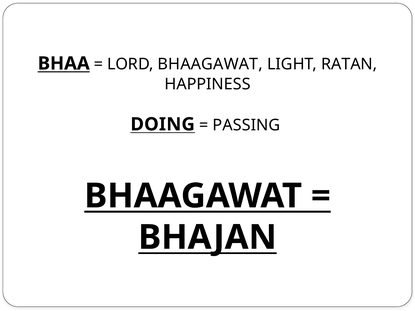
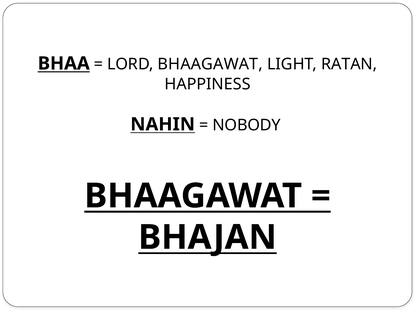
DOING: DOING -> NAHIN (163, 124)
PASSING: PASSING -> NOBODY (247, 125)
